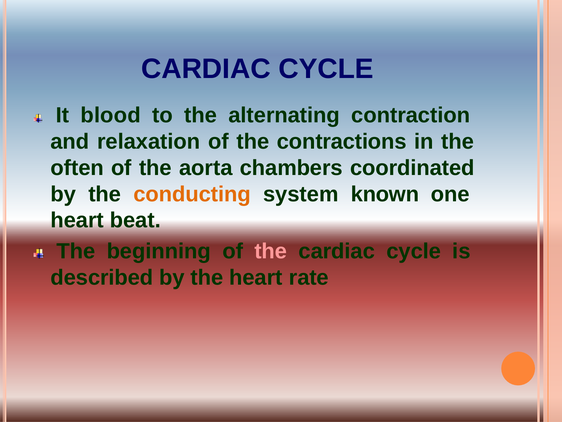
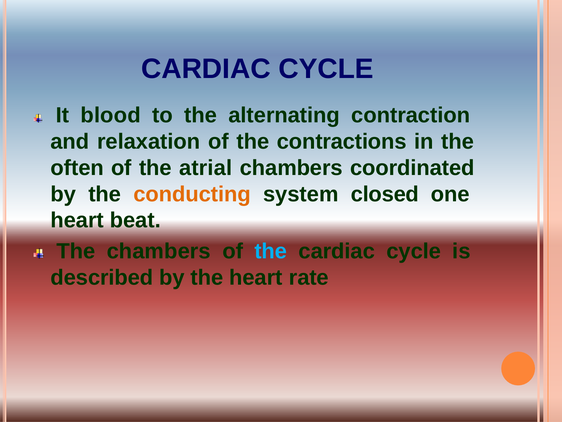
aorta: aorta -> atrial (206, 168)
known: known -> closed (385, 194)
The beginning: beginning -> chambers (159, 251)
the colour: pink -> light blue (271, 251)
